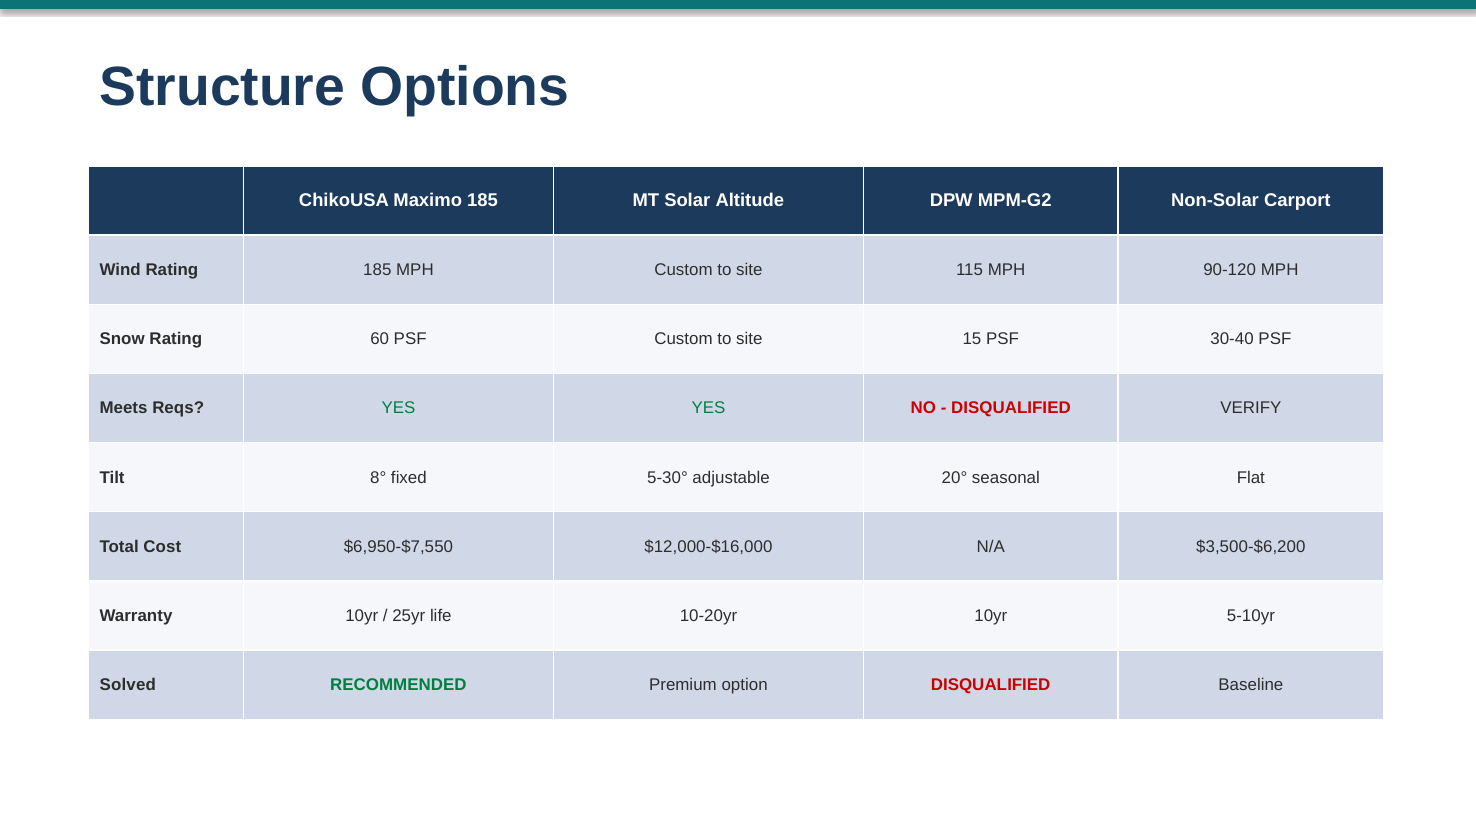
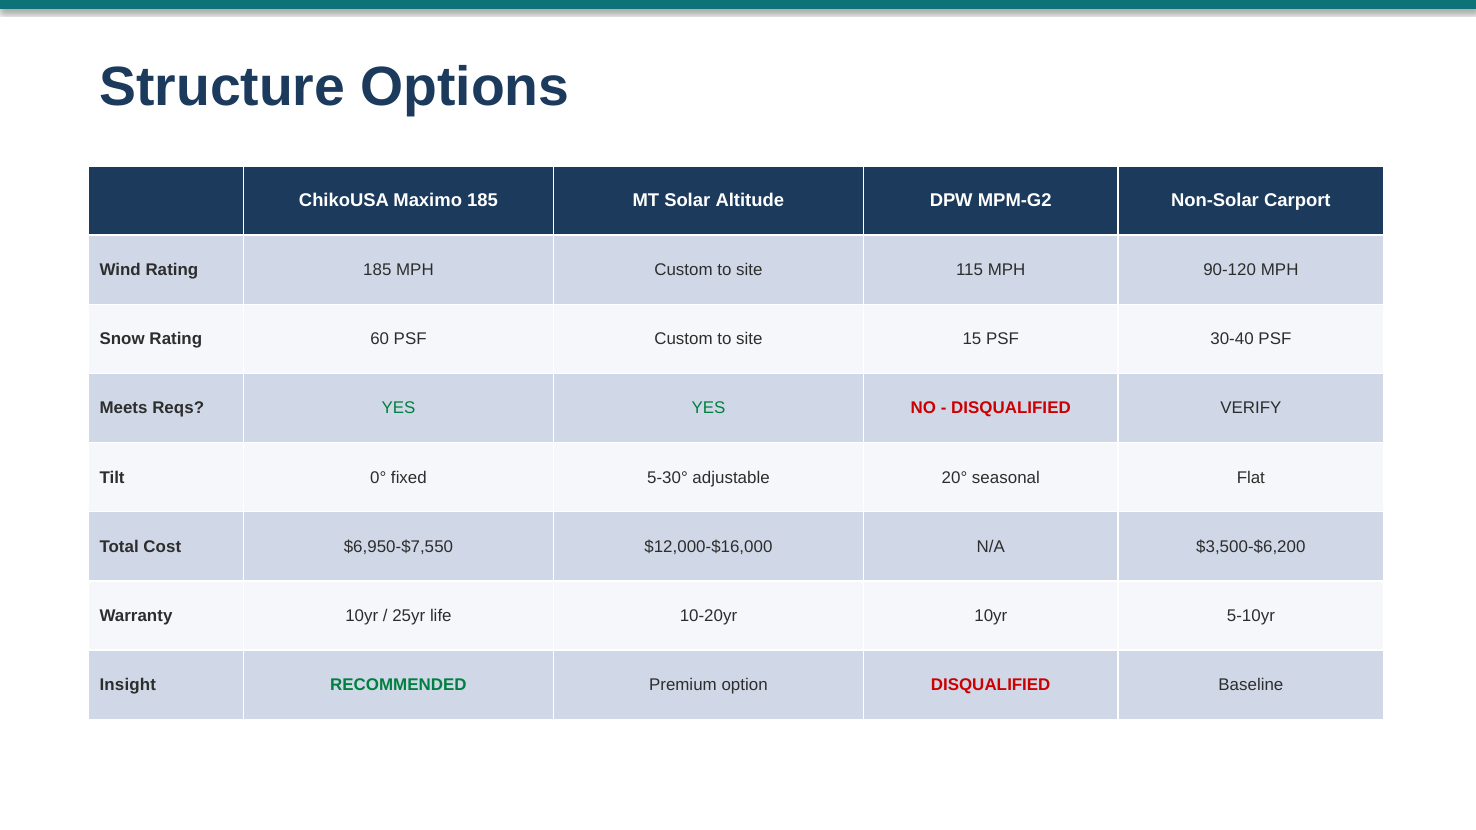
8°: 8° -> 0° (378, 478)
Solved: Solved -> Insight (128, 685)
